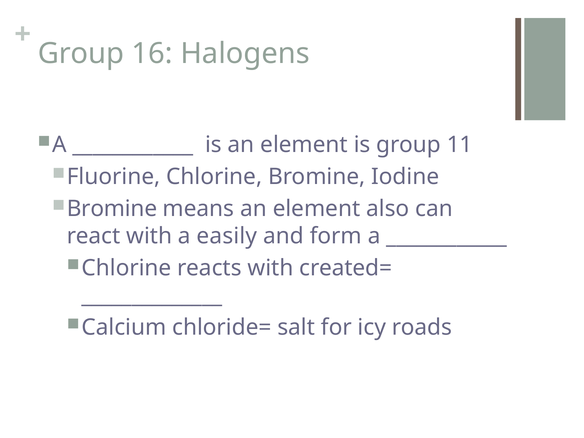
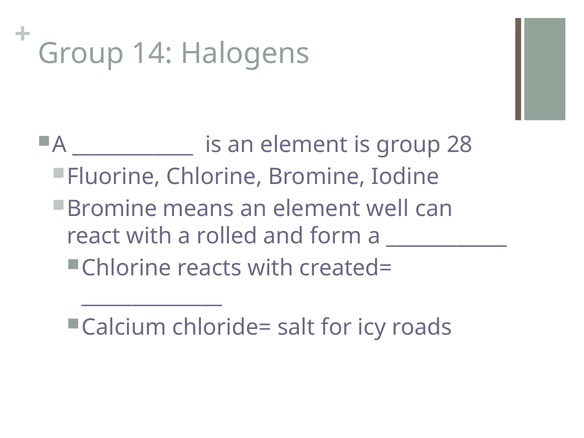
16: 16 -> 14 (152, 53)
11: 11 -> 28 (460, 145)
also: also -> well (388, 209)
easily: easily -> rolled (227, 236)
